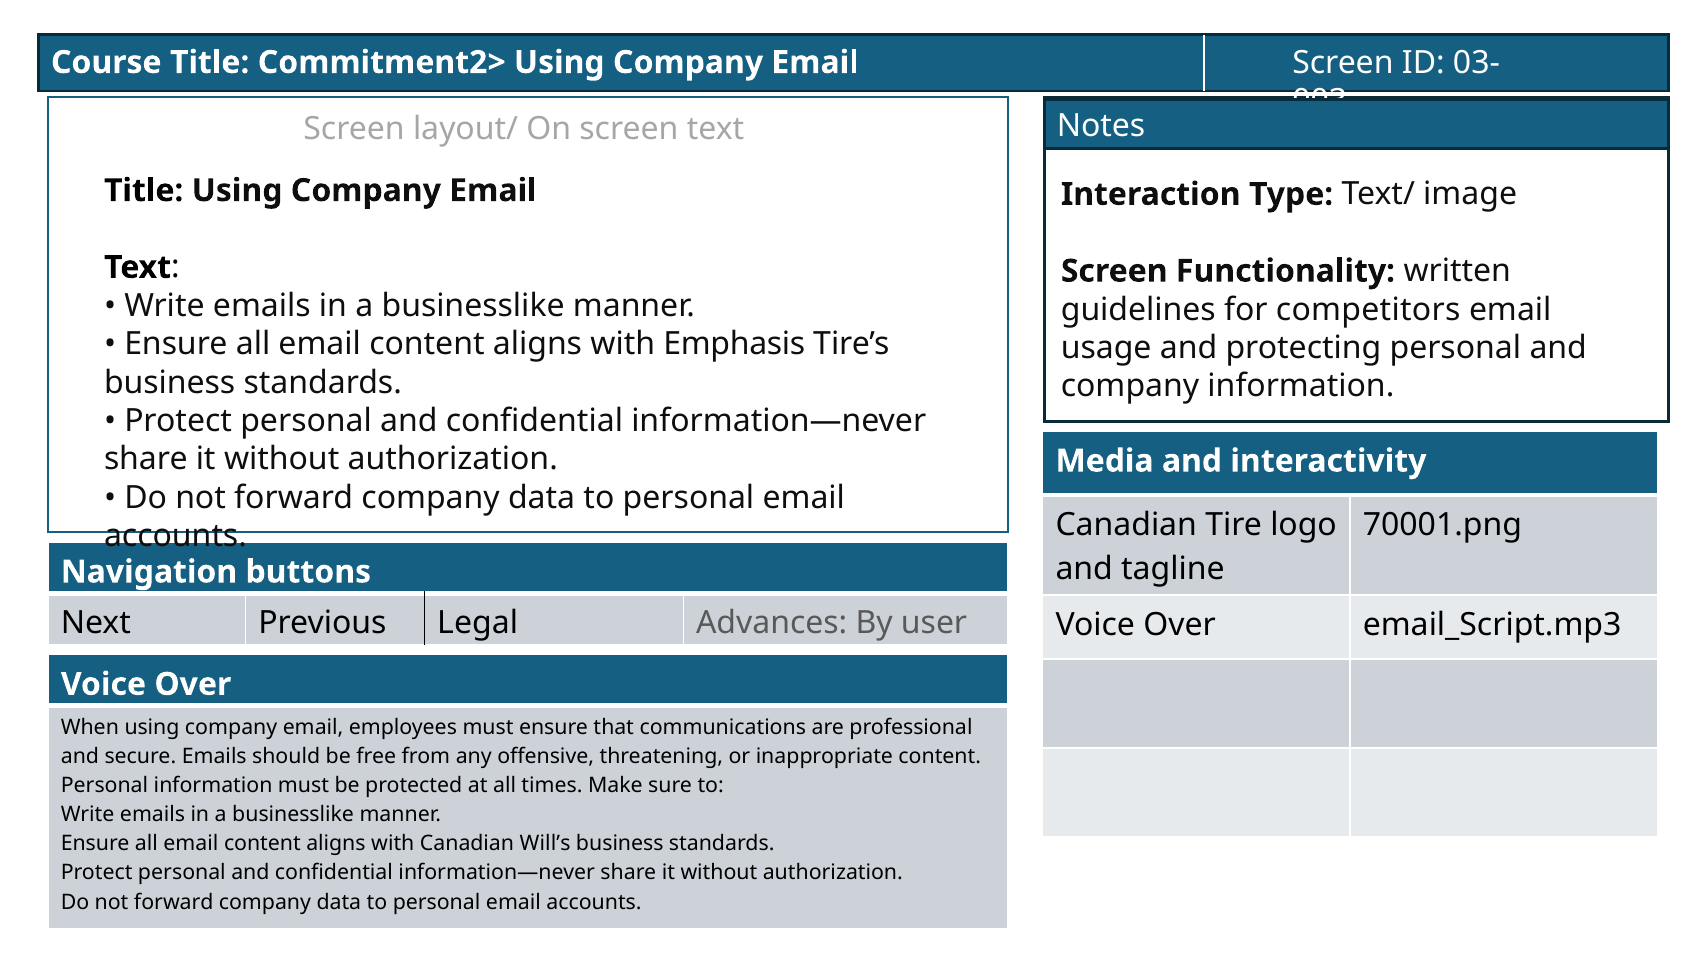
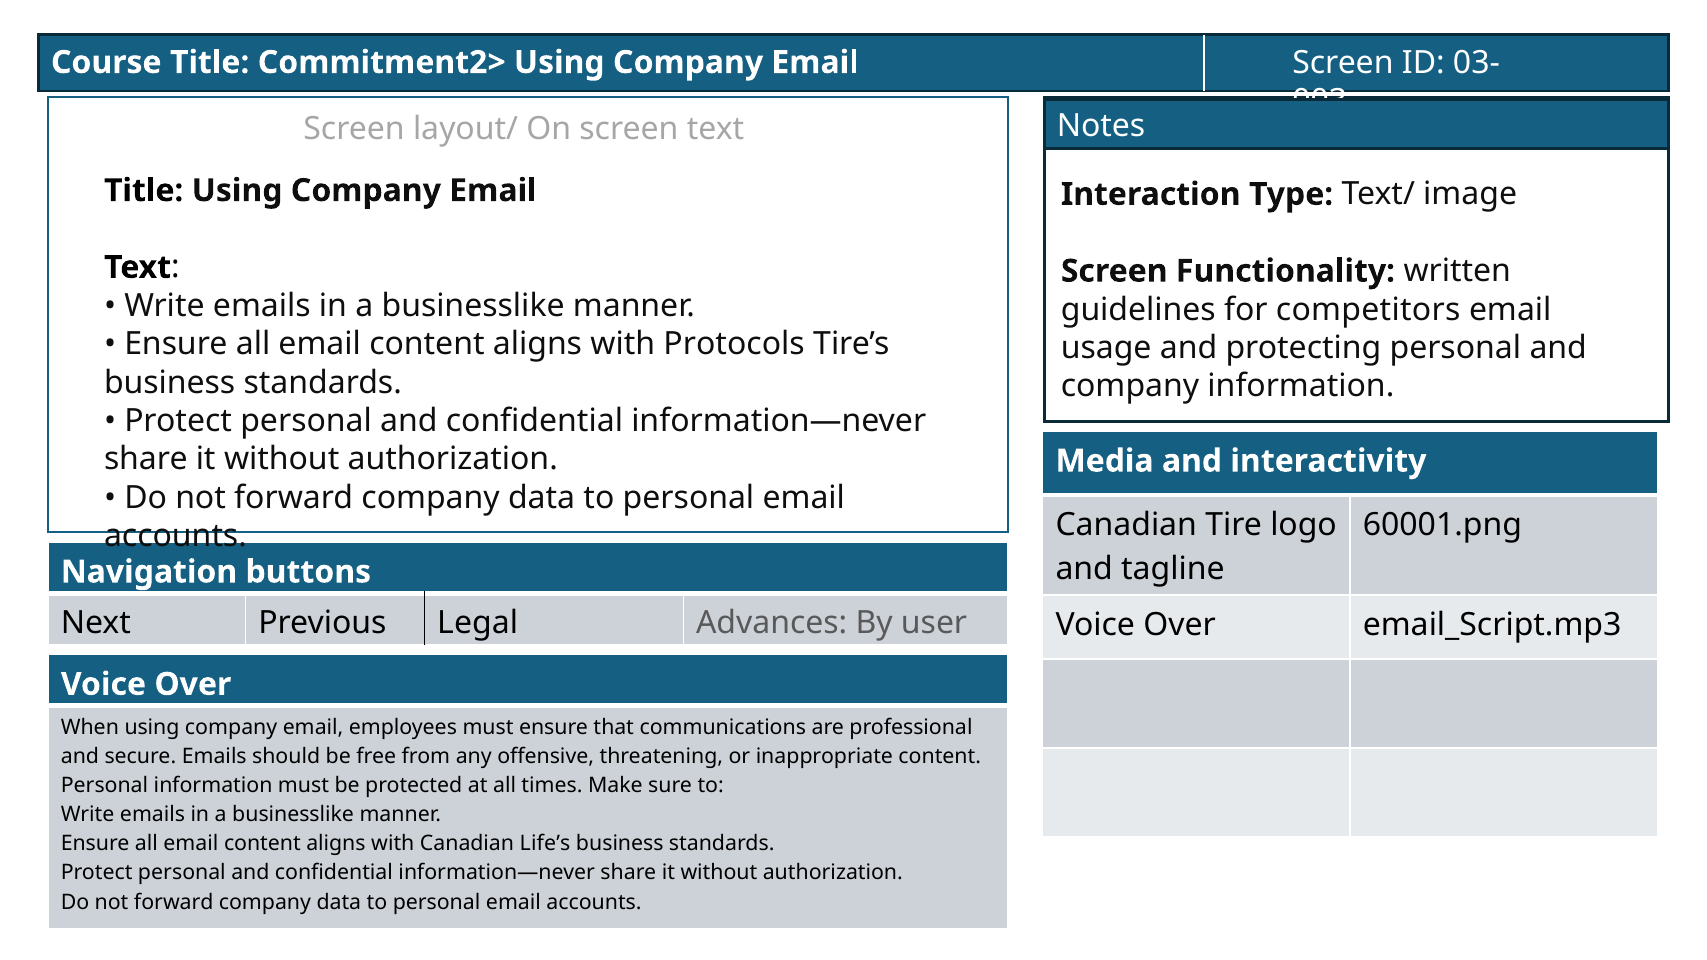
Emphasis: Emphasis -> Protocols (734, 344)
70001.png: 70001.png -> 60001.png (1442, 525)
Will’s: Will’s -> Life’s (545, 844)
